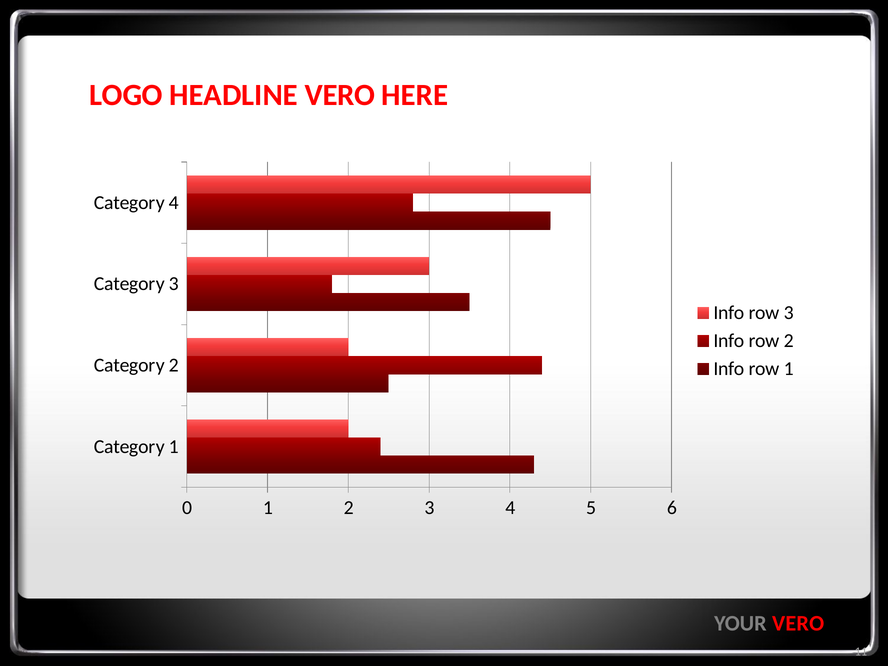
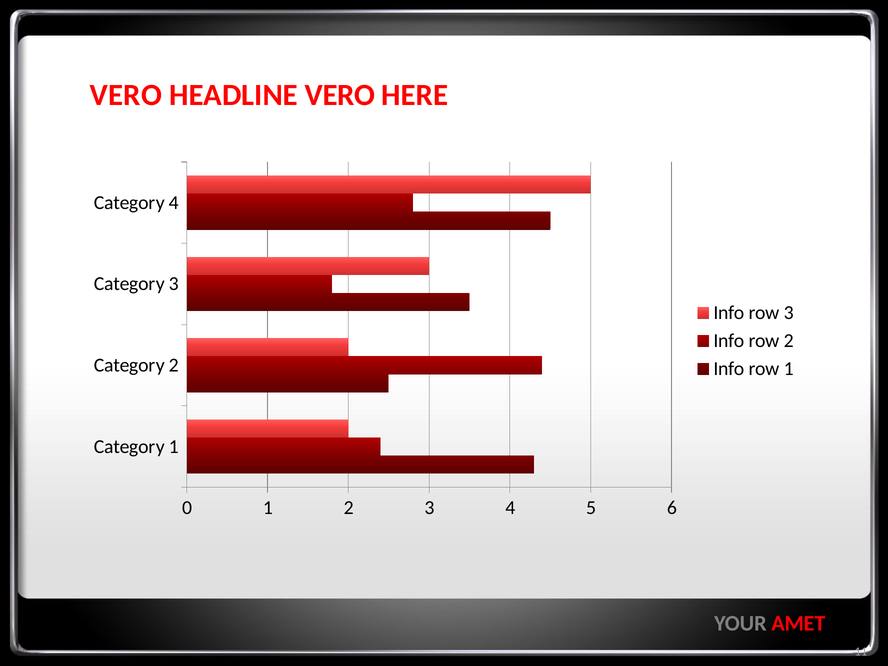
LOGO: LOGO -> VERO (126, 95)
YOUR VERO: VERO -> AMET (798, 623)
